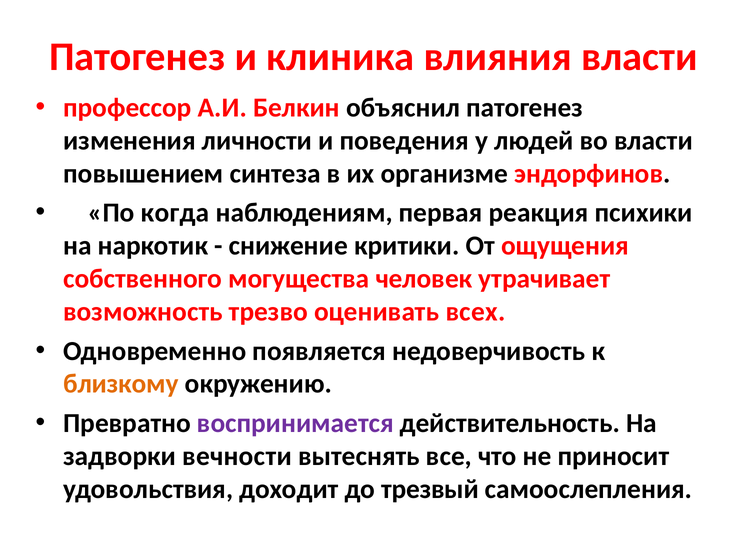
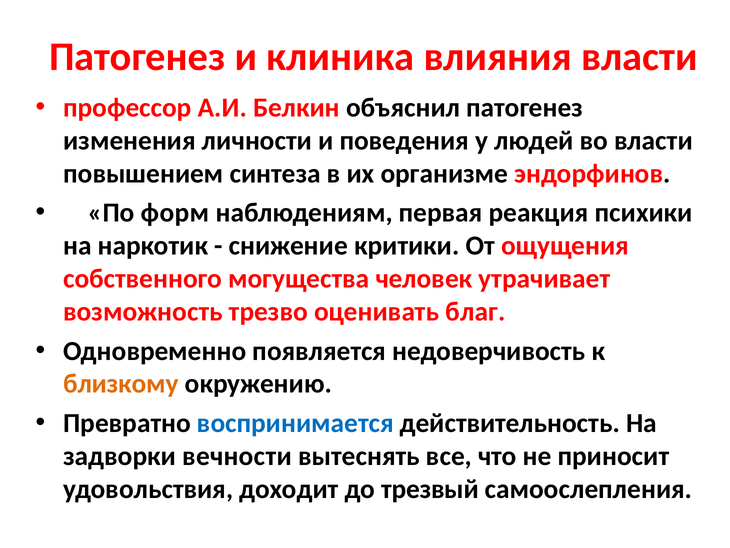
когда: когда -> форм (175, 213)
всех: всех -> благ (476, 311)
воспринимается colour: purple -> blue (295, 423)
